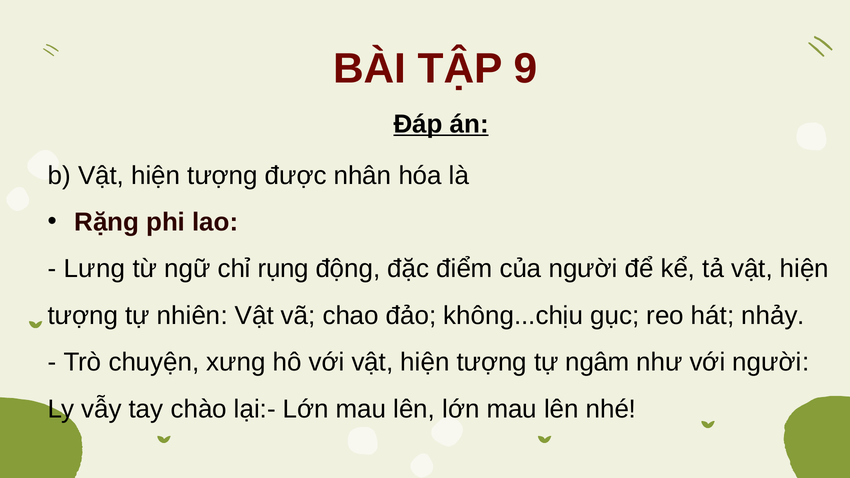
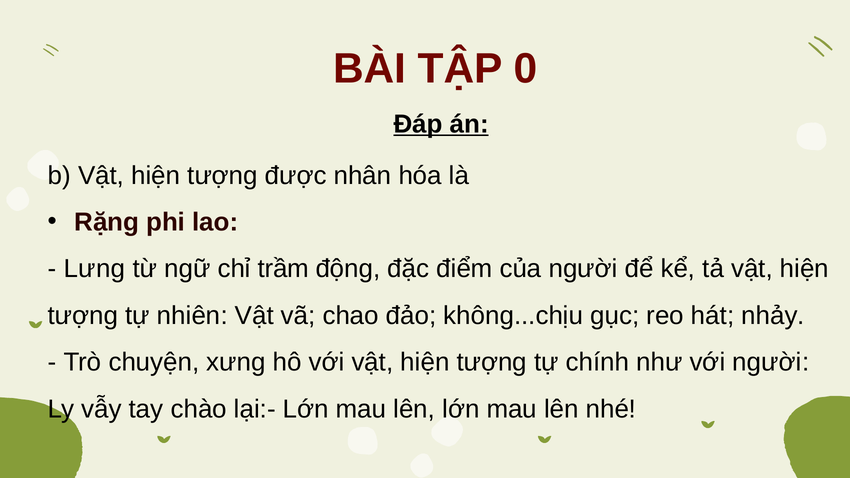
9: 9 -> 0 (526, 69)
rụng: rụng -> trầm (283, 269)
ngâm: ngâm -> chính (597, 362)
